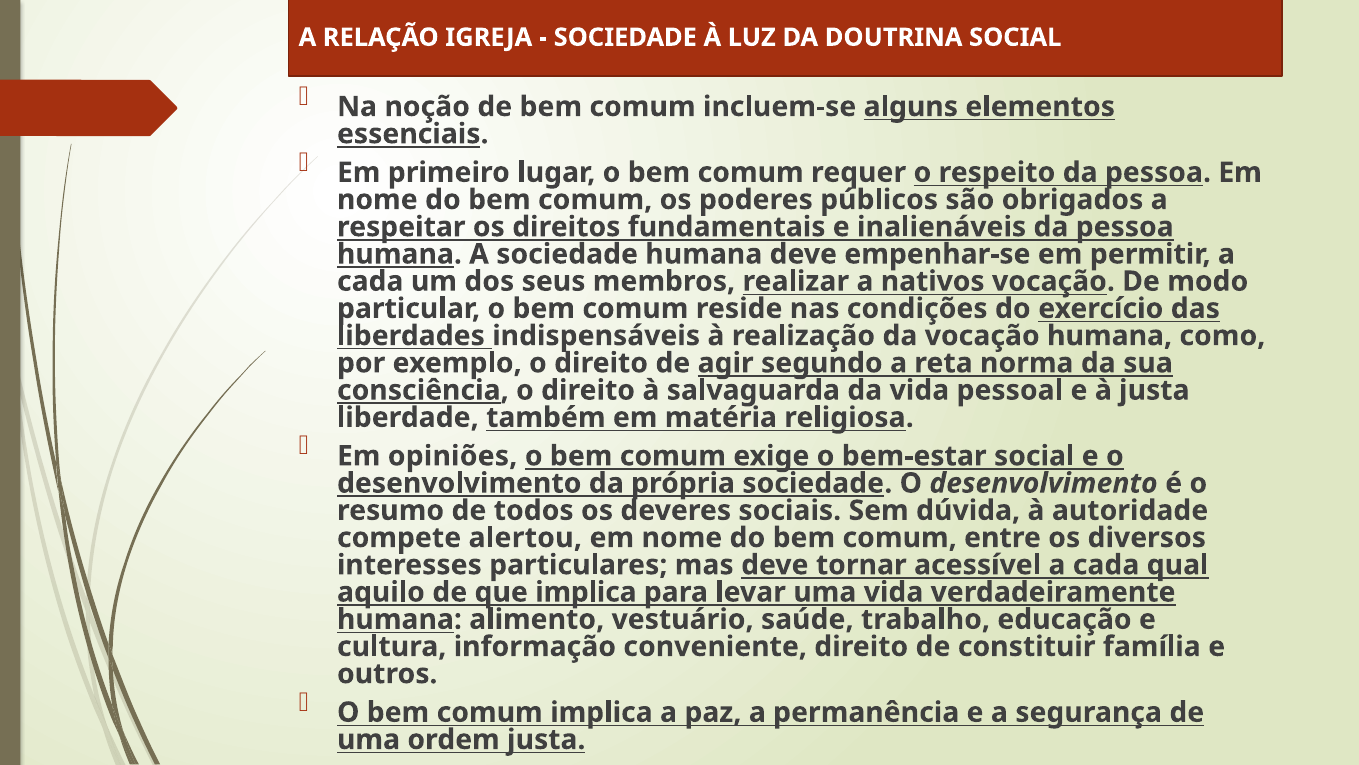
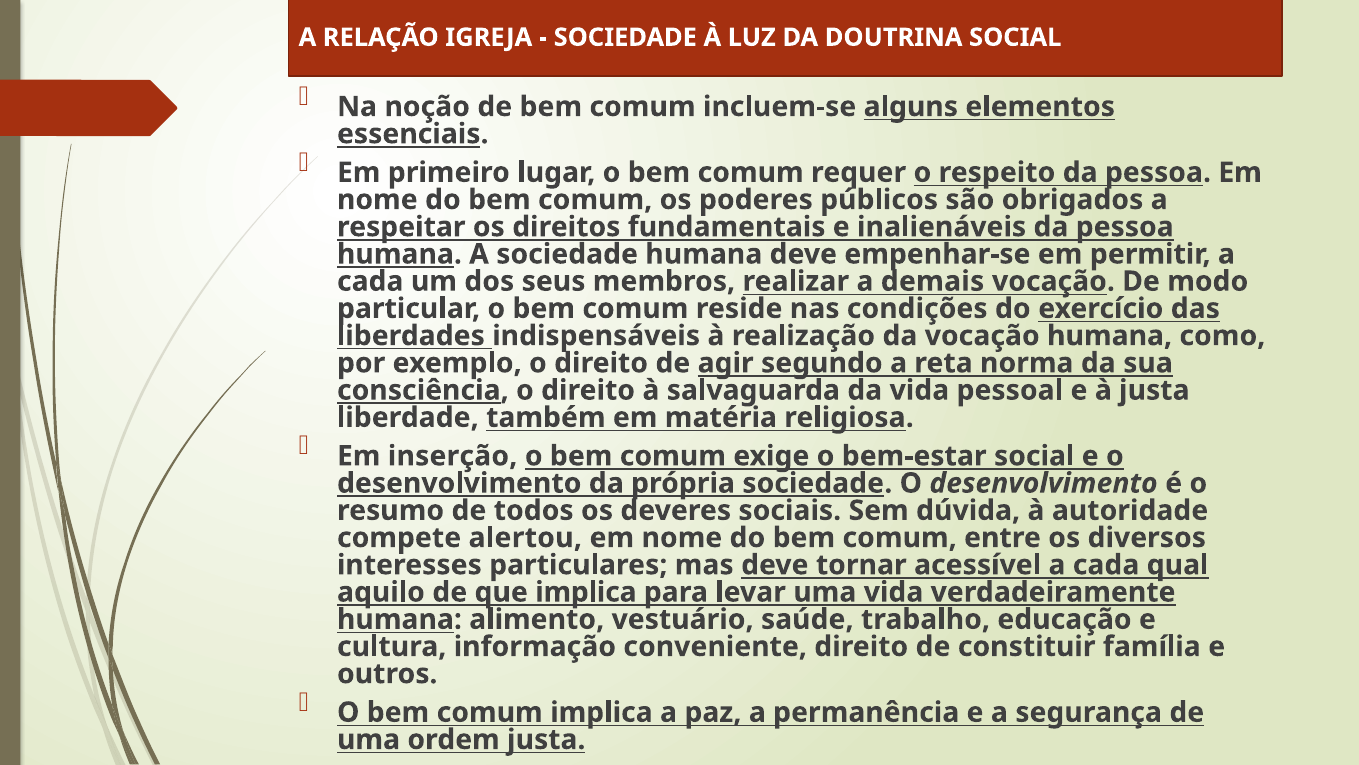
nativos: nativos -> demais (933, 281)
opiniões: opiniões -> inserção (453, 456)
